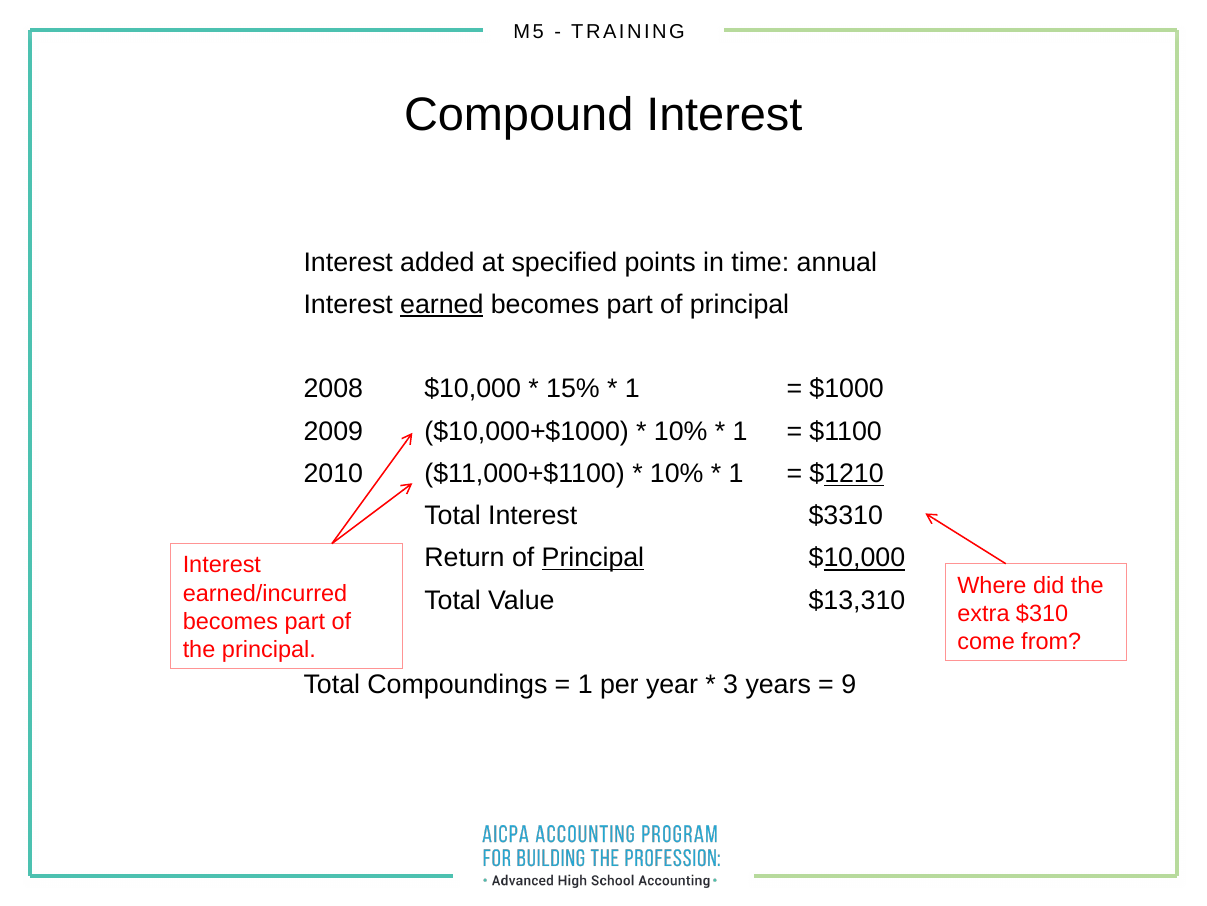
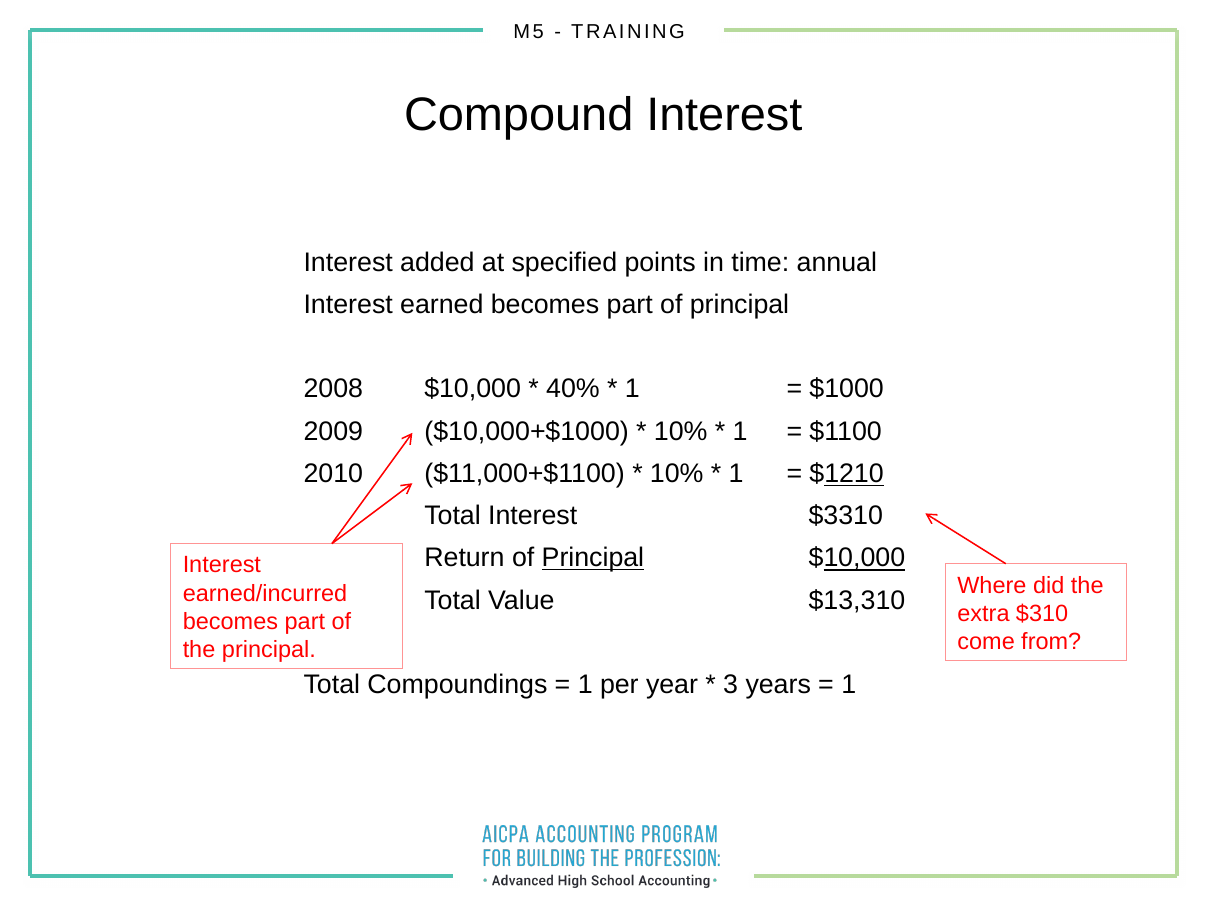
earned underline: present -> none (442, 304)
15%: 15% -> 40% (573, 389)
9: 9 -> 1 (849, 684)
